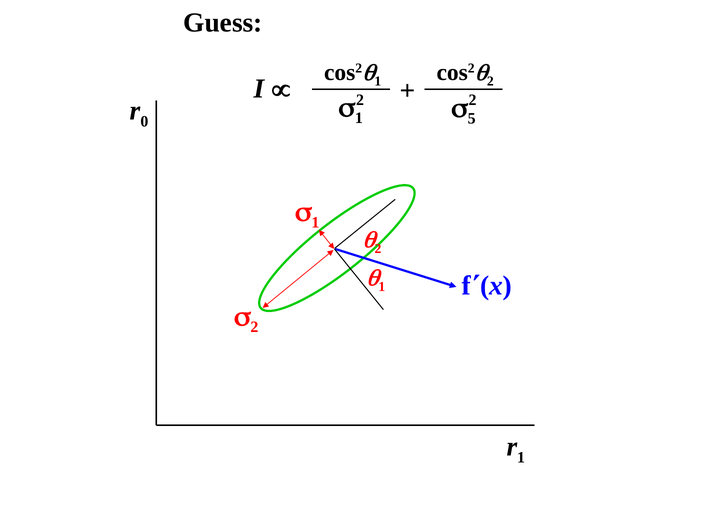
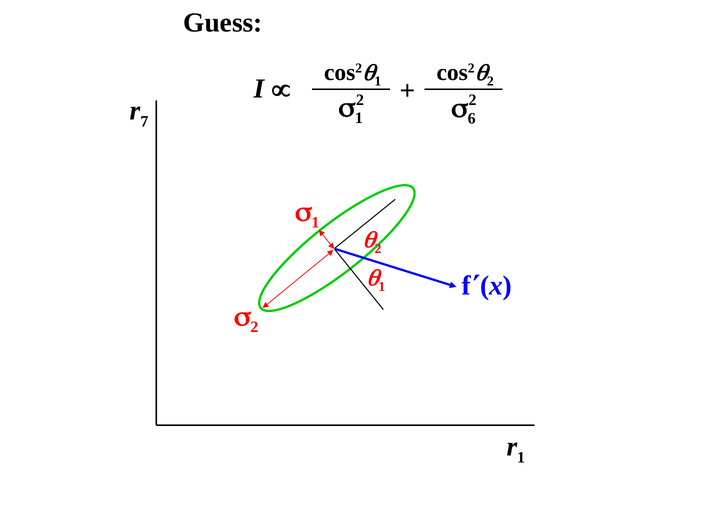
5: 5 -> 6 (472, 118)
0: 0 -> 7 (144, 121)
